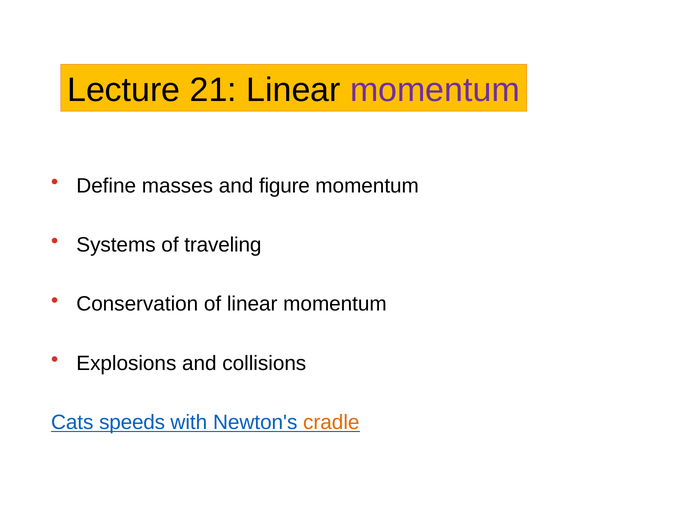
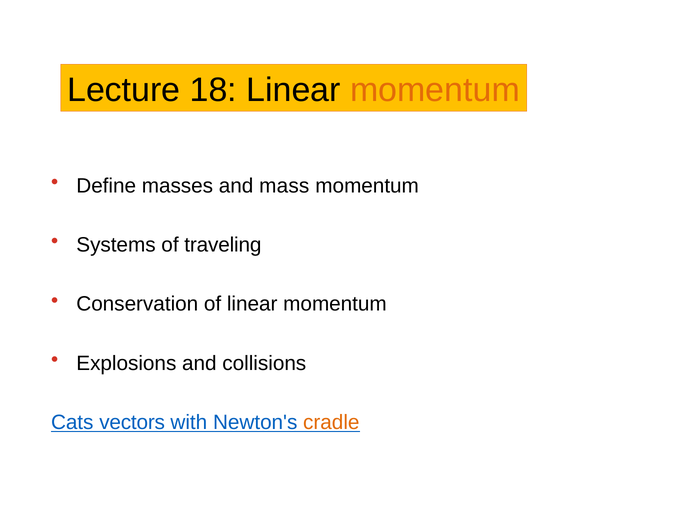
21: 21 -> 18 (213, 90)
momentum colour: purple -> orange (435, 90)
figure: figure -> mass (284, 186)
speeds: speeds -> vectors (132, 423)
